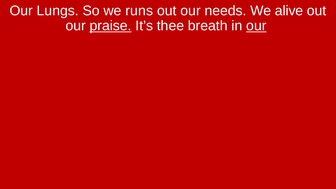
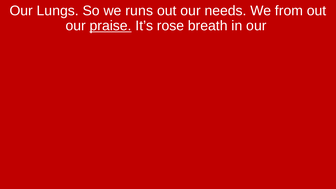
alive: alive -> from (289, 11)
thee: thee -> rose (170, 26)
our underline: present -> none (256, 26)
